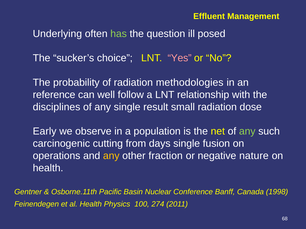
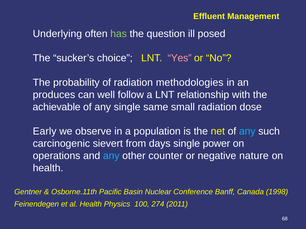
reference: reference -> produces (54, 95)
disciplines: disciplines -> achievable (57, 107)
result: result -> same (156, 107)
any colour: light green -> light blue (247, 132)
cutting: cutting -> sievert (108, 144)
fusion: fusion -> power (216, 144)
any colour: yellow -> light blue (111, 156)
fraction: fraction -> counter (166, 156)
